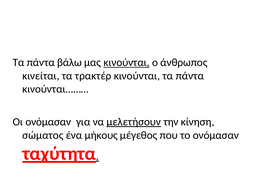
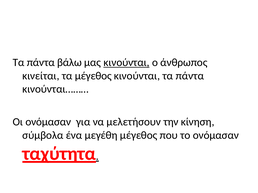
τα τρακτέρ: τρακτέρ -> μέγεθος (93, 76)
μελετήσουν underline: present -> none (134, 122)
σώματος: σώματος -> σύμβολα (43, 136)
μήκους: μήκους -> μεγέθη (101, 136)
